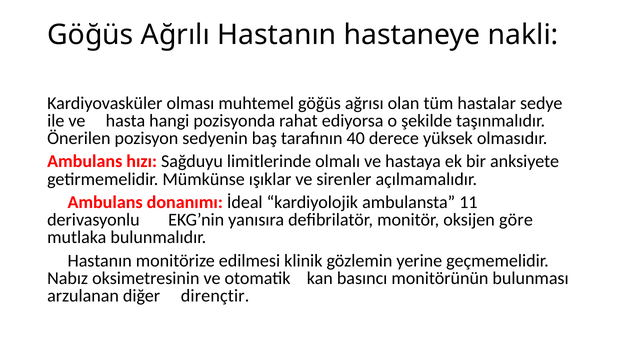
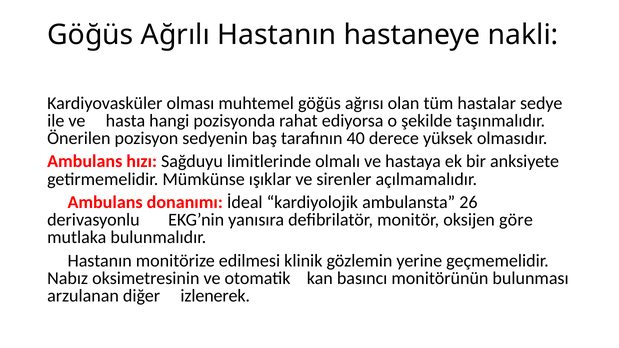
11: 11 -> 26 (468, 203)
dirençtir: dirençtir -> izlenerek (215, 296)
